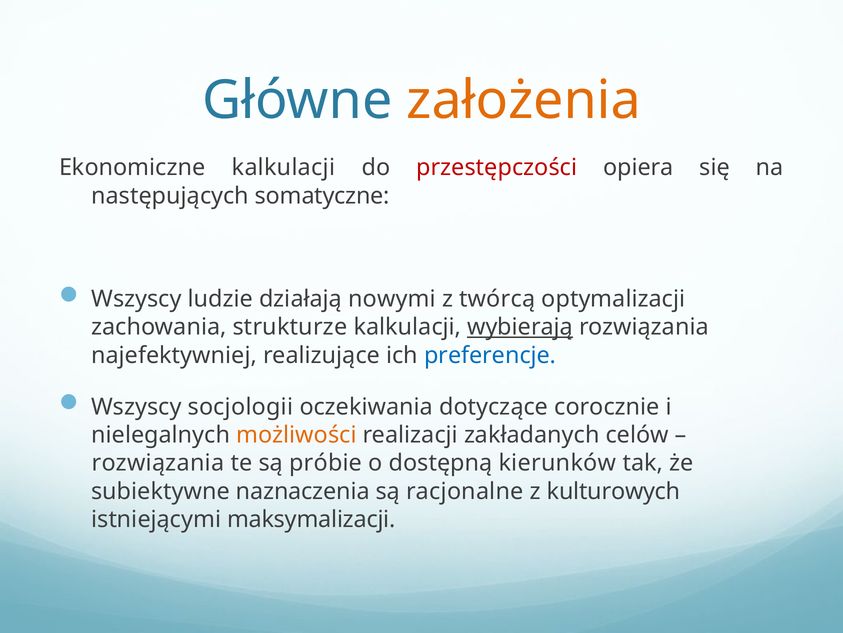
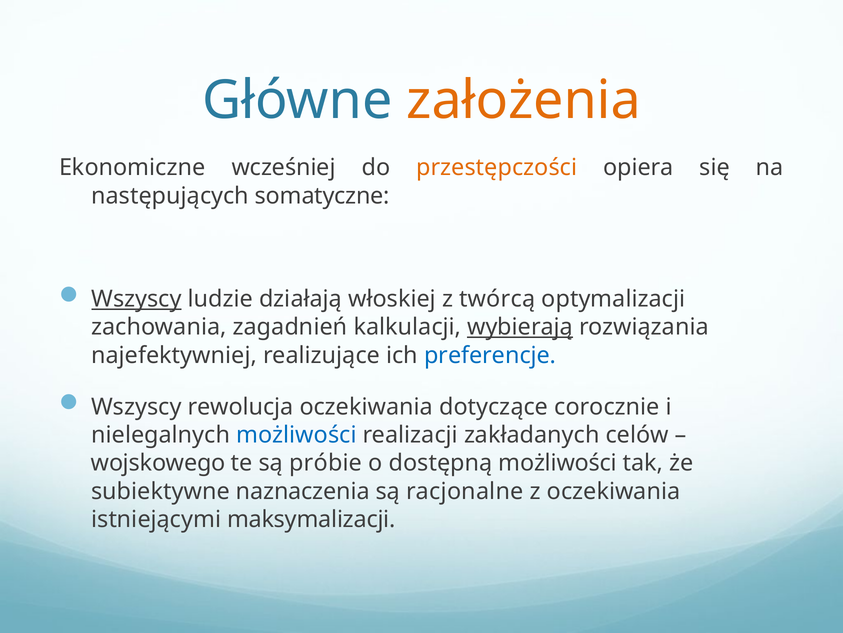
Ekonomiczne kalkulacji: kalkulacji -> wcześniej (284, 167)
przestępczości colour: red -> orange (497, 167)
Wszyscy underline: none -> present (136, 299)
nowymi: nowymi -> włoskiej (392, 299)
strukturze: strukturze -> zagadnień (290, 327)
socjologii: socjologii -> rewolucja (241, 406)
możliwości colour: orange -> blue (296, 435)
rozwiązania: rozwiązania -> wojskowego (158, 463)
dostępną kierunków: kierunków -> możliwości (558, 463)
z kulturowych: kulturowych -> oczekiwania (614, 491)
